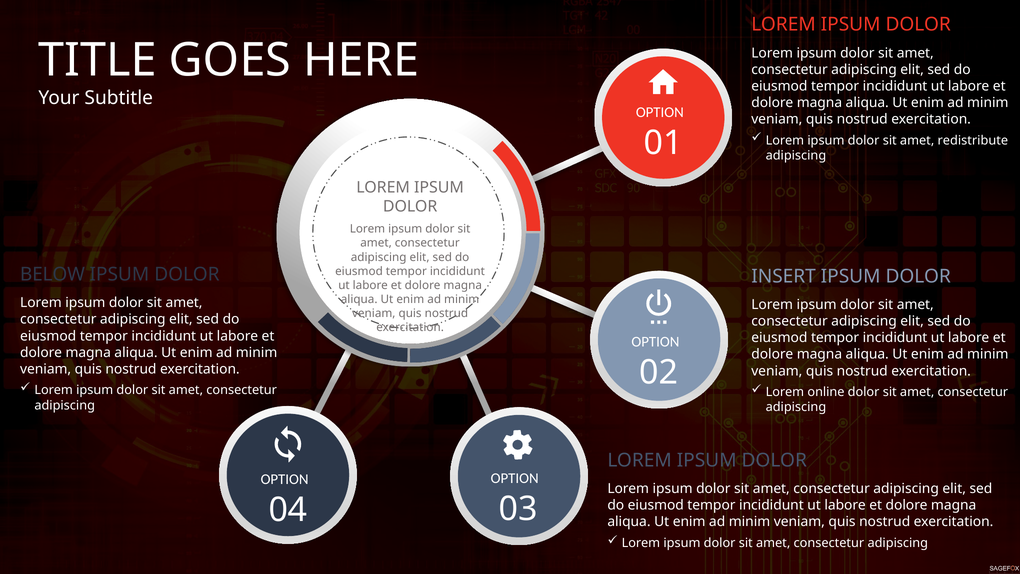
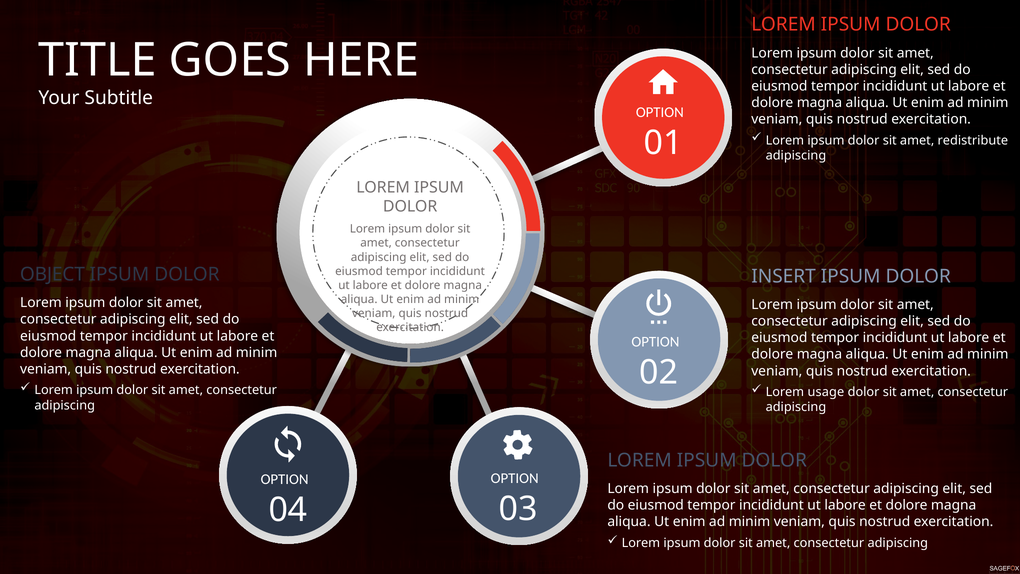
BELOW: BELOW -> OBJECT (52, 274)
online: online -> usage (826, 392)
